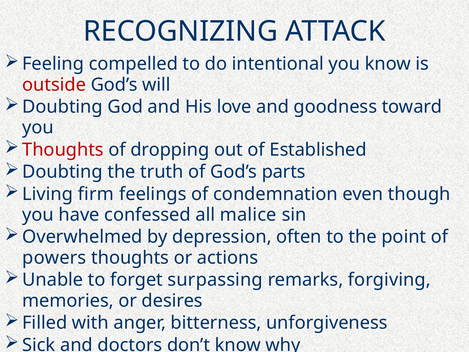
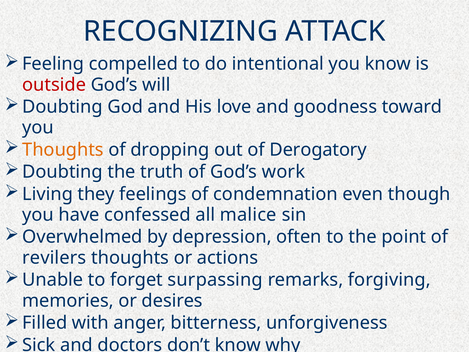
Thoughts colour: red -> orange (63, 150)
Established: Established -> Derogatory (318, 150)
parts: parts -> work (284, 172)
firm: firm -> they (96, 194)
powers: powers -> revilers (54, 258)
